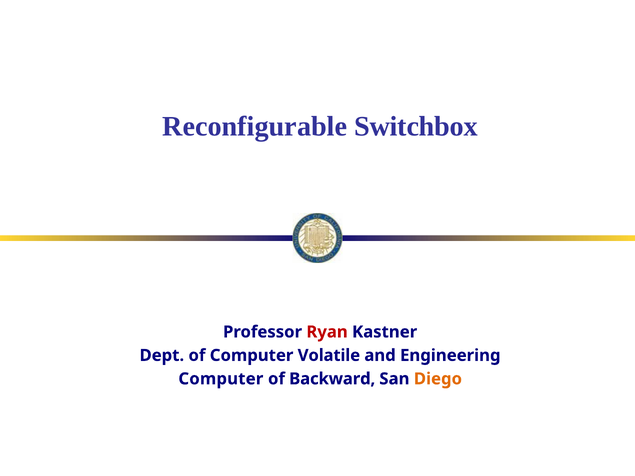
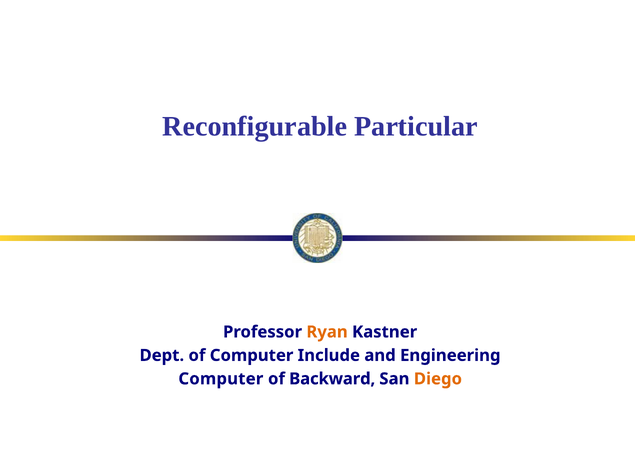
Switchbox: Switchbox -> Particular (416, 126)
Ryan colour: red -> orange (327, 332)
Volatile: Volatile -> Include (329, 356)
